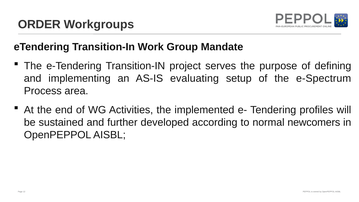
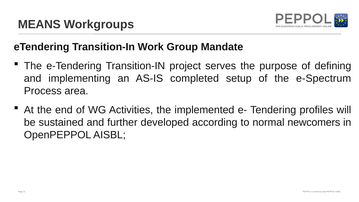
ORDER: ORDER -> MEANS (39, 24)
evaluating: evaluating -> completed (195, 78)
